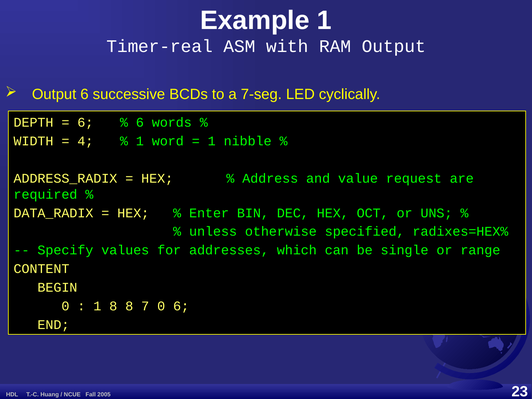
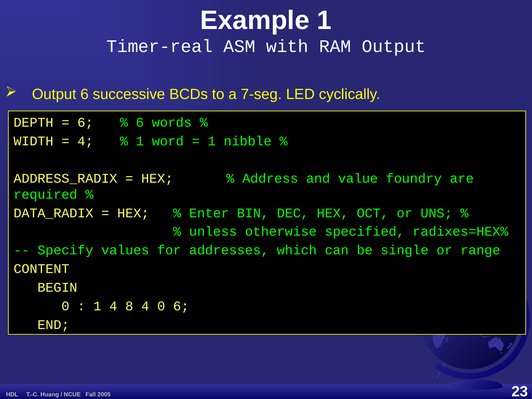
request: request -> foundry (414, 178)
1 8: 8 -> 4 (113, 306)
8 7: 7 -> 4 (145, 306)
